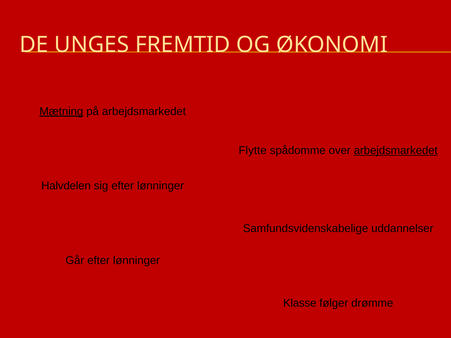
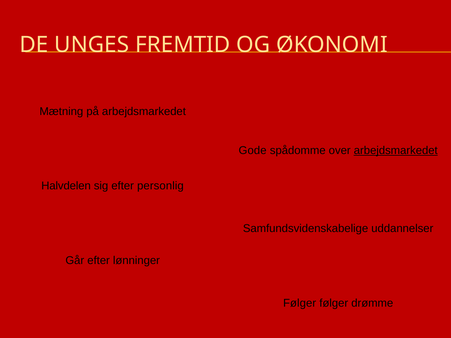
Mætning underline: present -> none (61, 111)
Flytte: Flytte -> Gode (253, 150)
sig efter lønninger: lønninger -> personlig (160, 186)
Klasse: Klasse -> Følger (300, 303)
